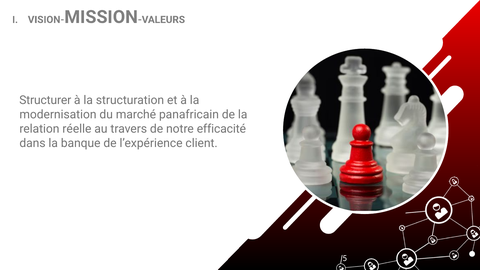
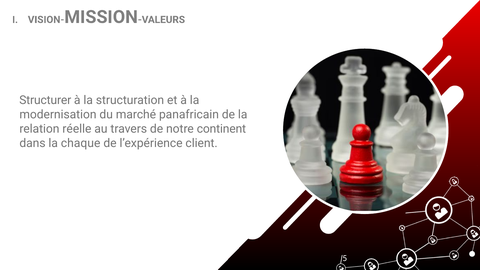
efficacité: efficacité -> continent (221, 129)
banque: banque -> chaque (81, 143)
